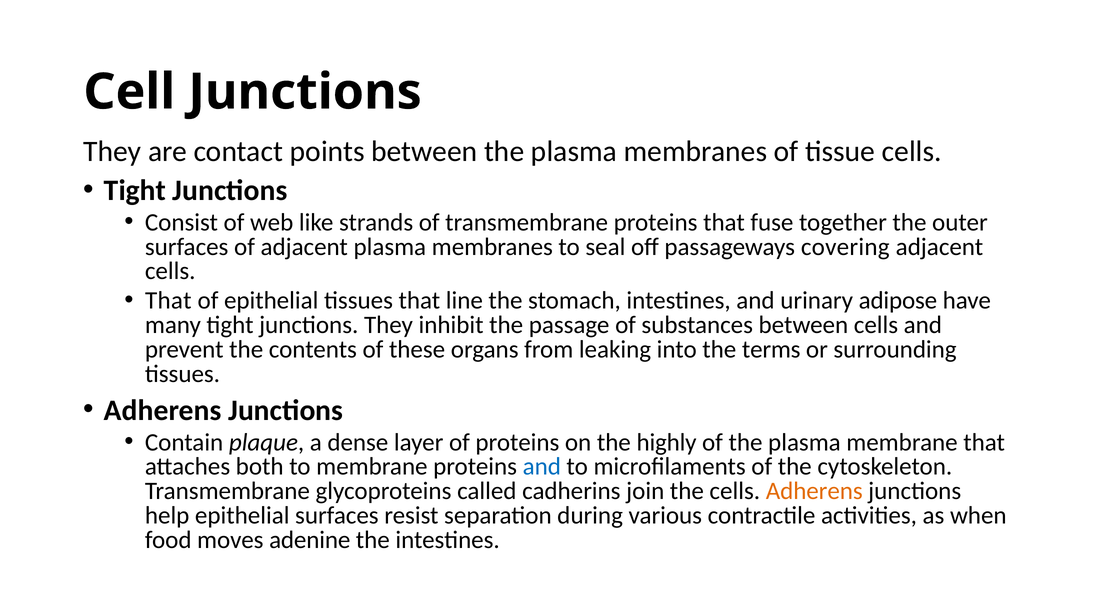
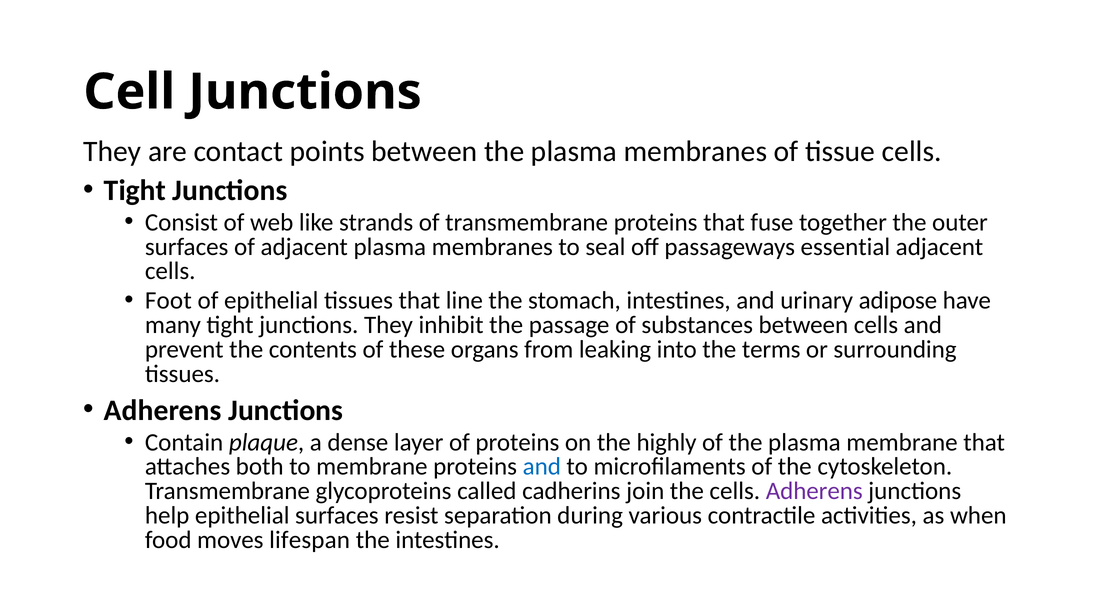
covering: covering -> essential (845, 247)
That: That -> Foot (168, 300)
Adherens colour: orange -> purple (814, 491)
adenine: adenine -> lifespan (310, 539)
